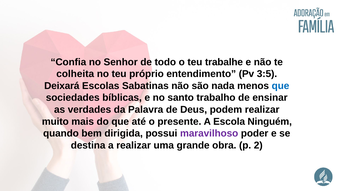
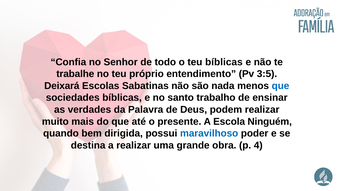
teu trabalhe: trabalhe -> bíblicas (224, 62)
colheita: colheita -> trabalhe (75, 74)
maravilhoso colour: purple -> blue (209, 133)
2: 2 -> 4 (258, 145)
